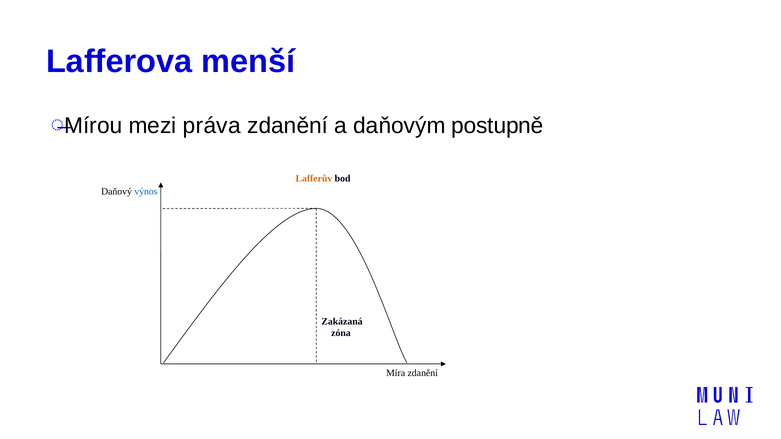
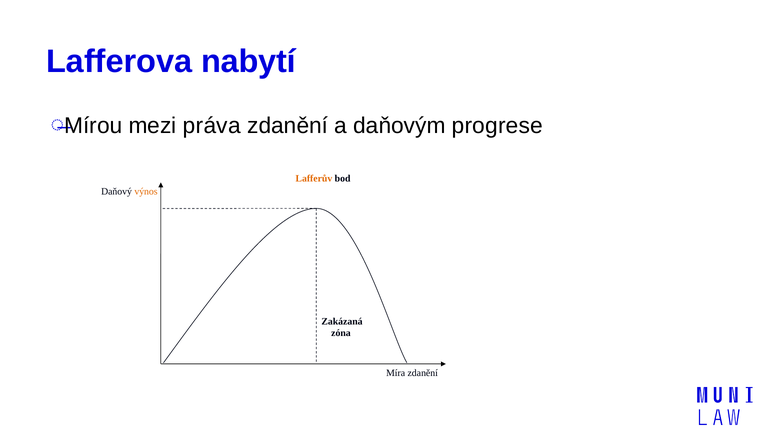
menší: menší -> nabytí (249, 61)
postupně: postupně -> progrese (497, 126)
výnos colour: blue -> orange (146, 192)
